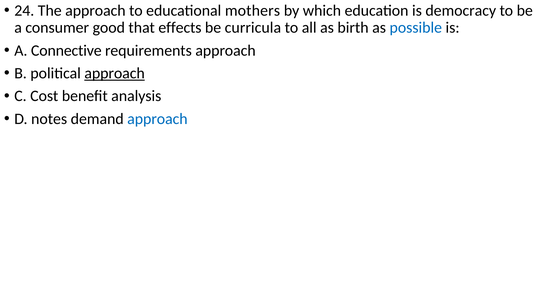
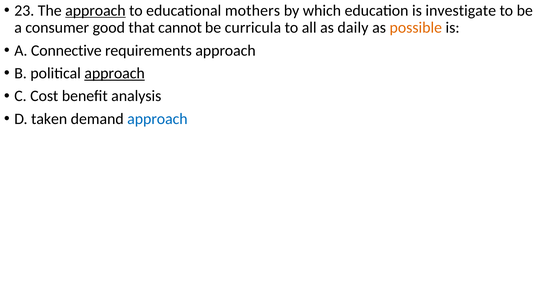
24: 24 -> 23 (24, 11)
approach underline: none -> present (95, 11)
democracy: democracy -> investigate (461, 11)
effects: effects -> cannot (180, 28)
birth: birth -> daily (353, 28)
possible colour: blue -> orange (416, 28)
notes: notes -> taken (49, 119)
